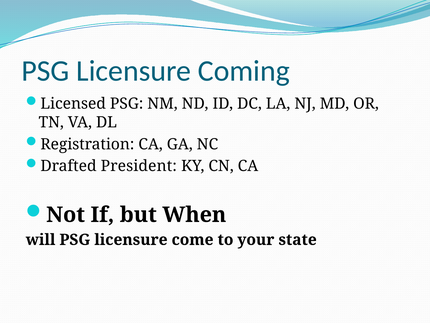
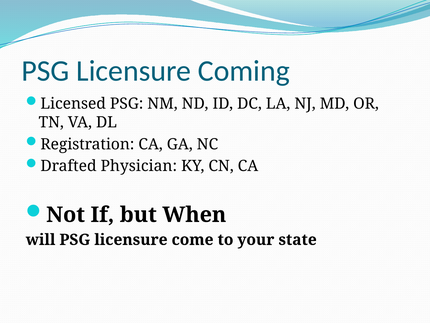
President: President -> Physician (139, 166)
